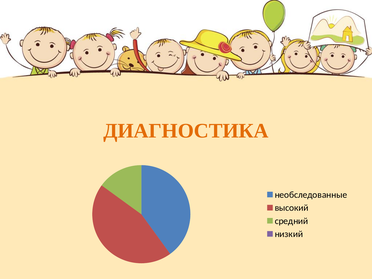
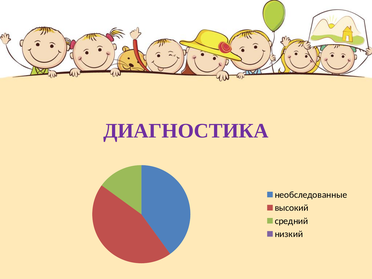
ДИАГНОСТИКА colour: orange -> purple (186, 131)
